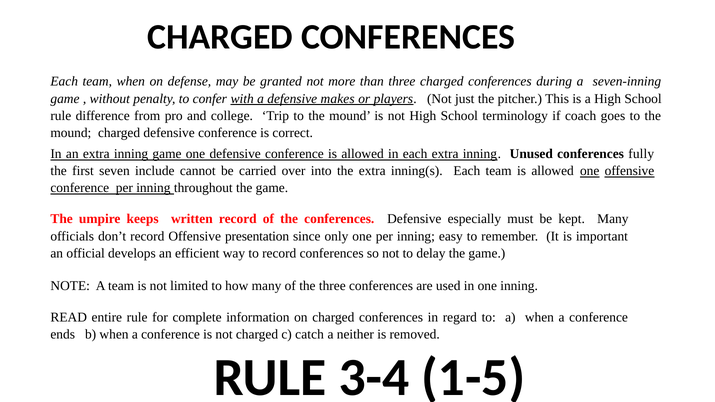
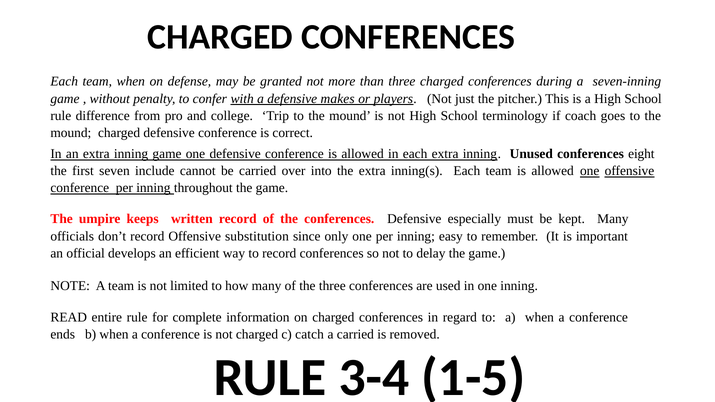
fully: fully -> eight (641, 154)
presentation: presentation -> substitution (257, 236)
a neither: neither -> carried (355, 334)
